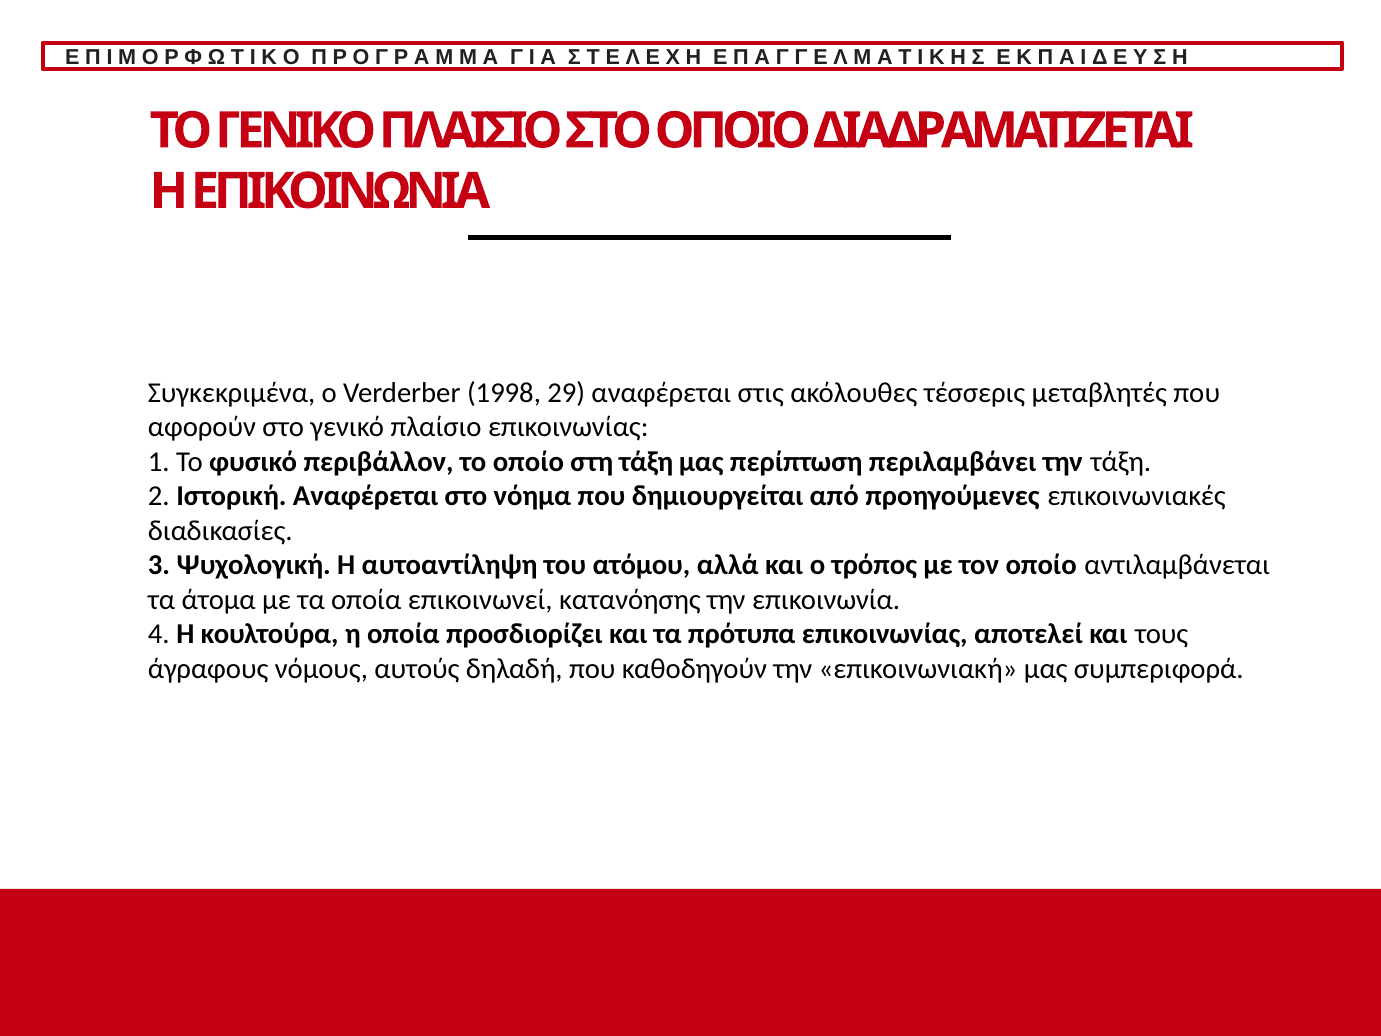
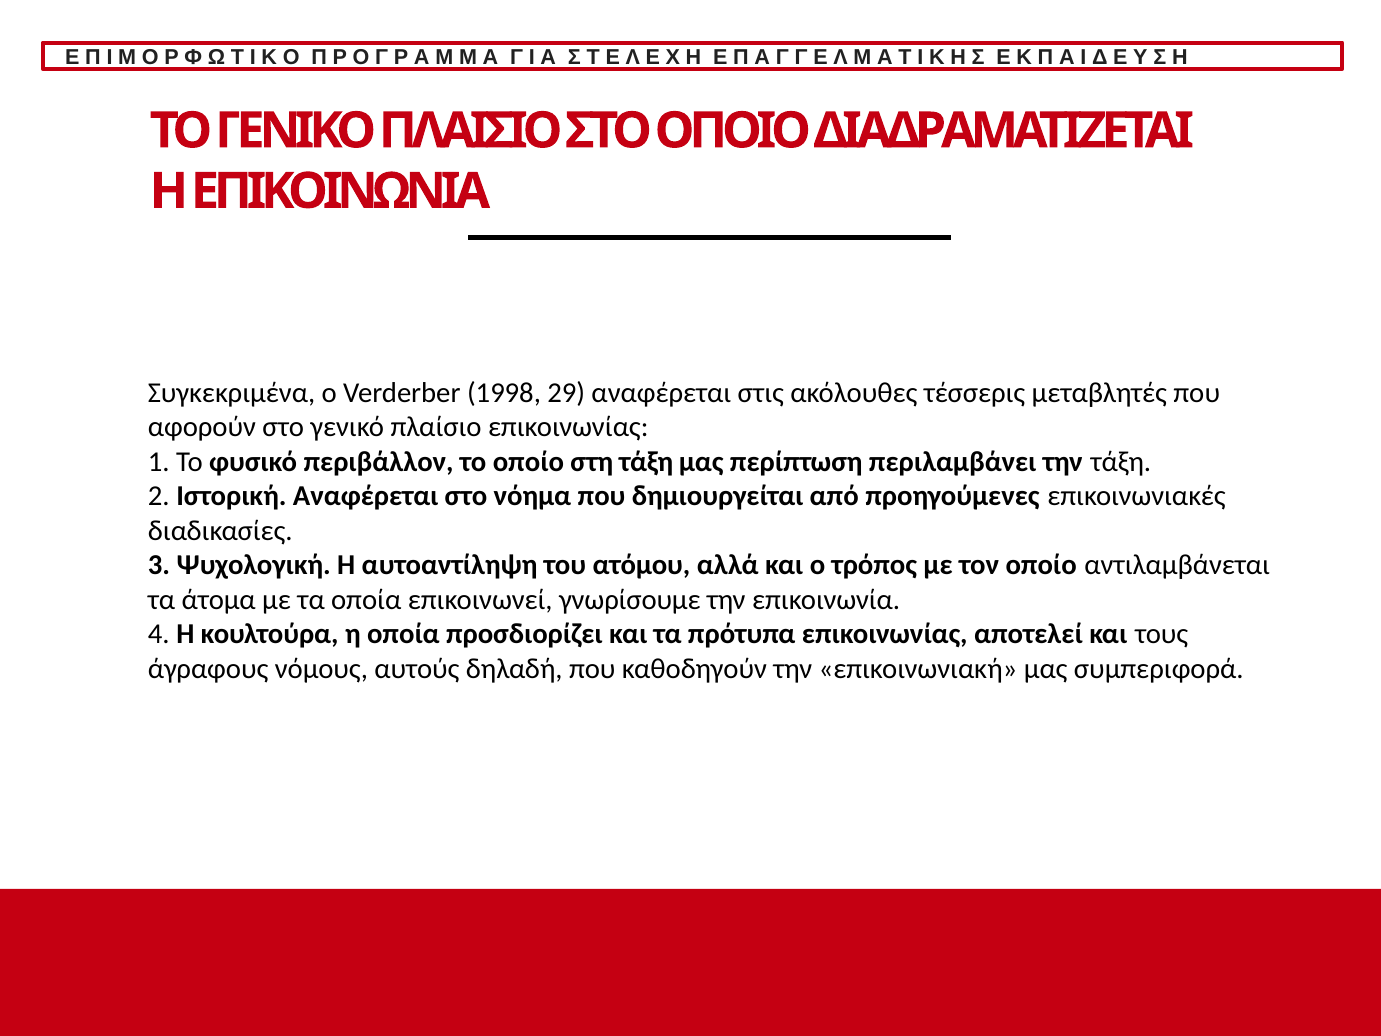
κατανόησης: κατανόησης -> γνωρίσουμε (630, 600)
